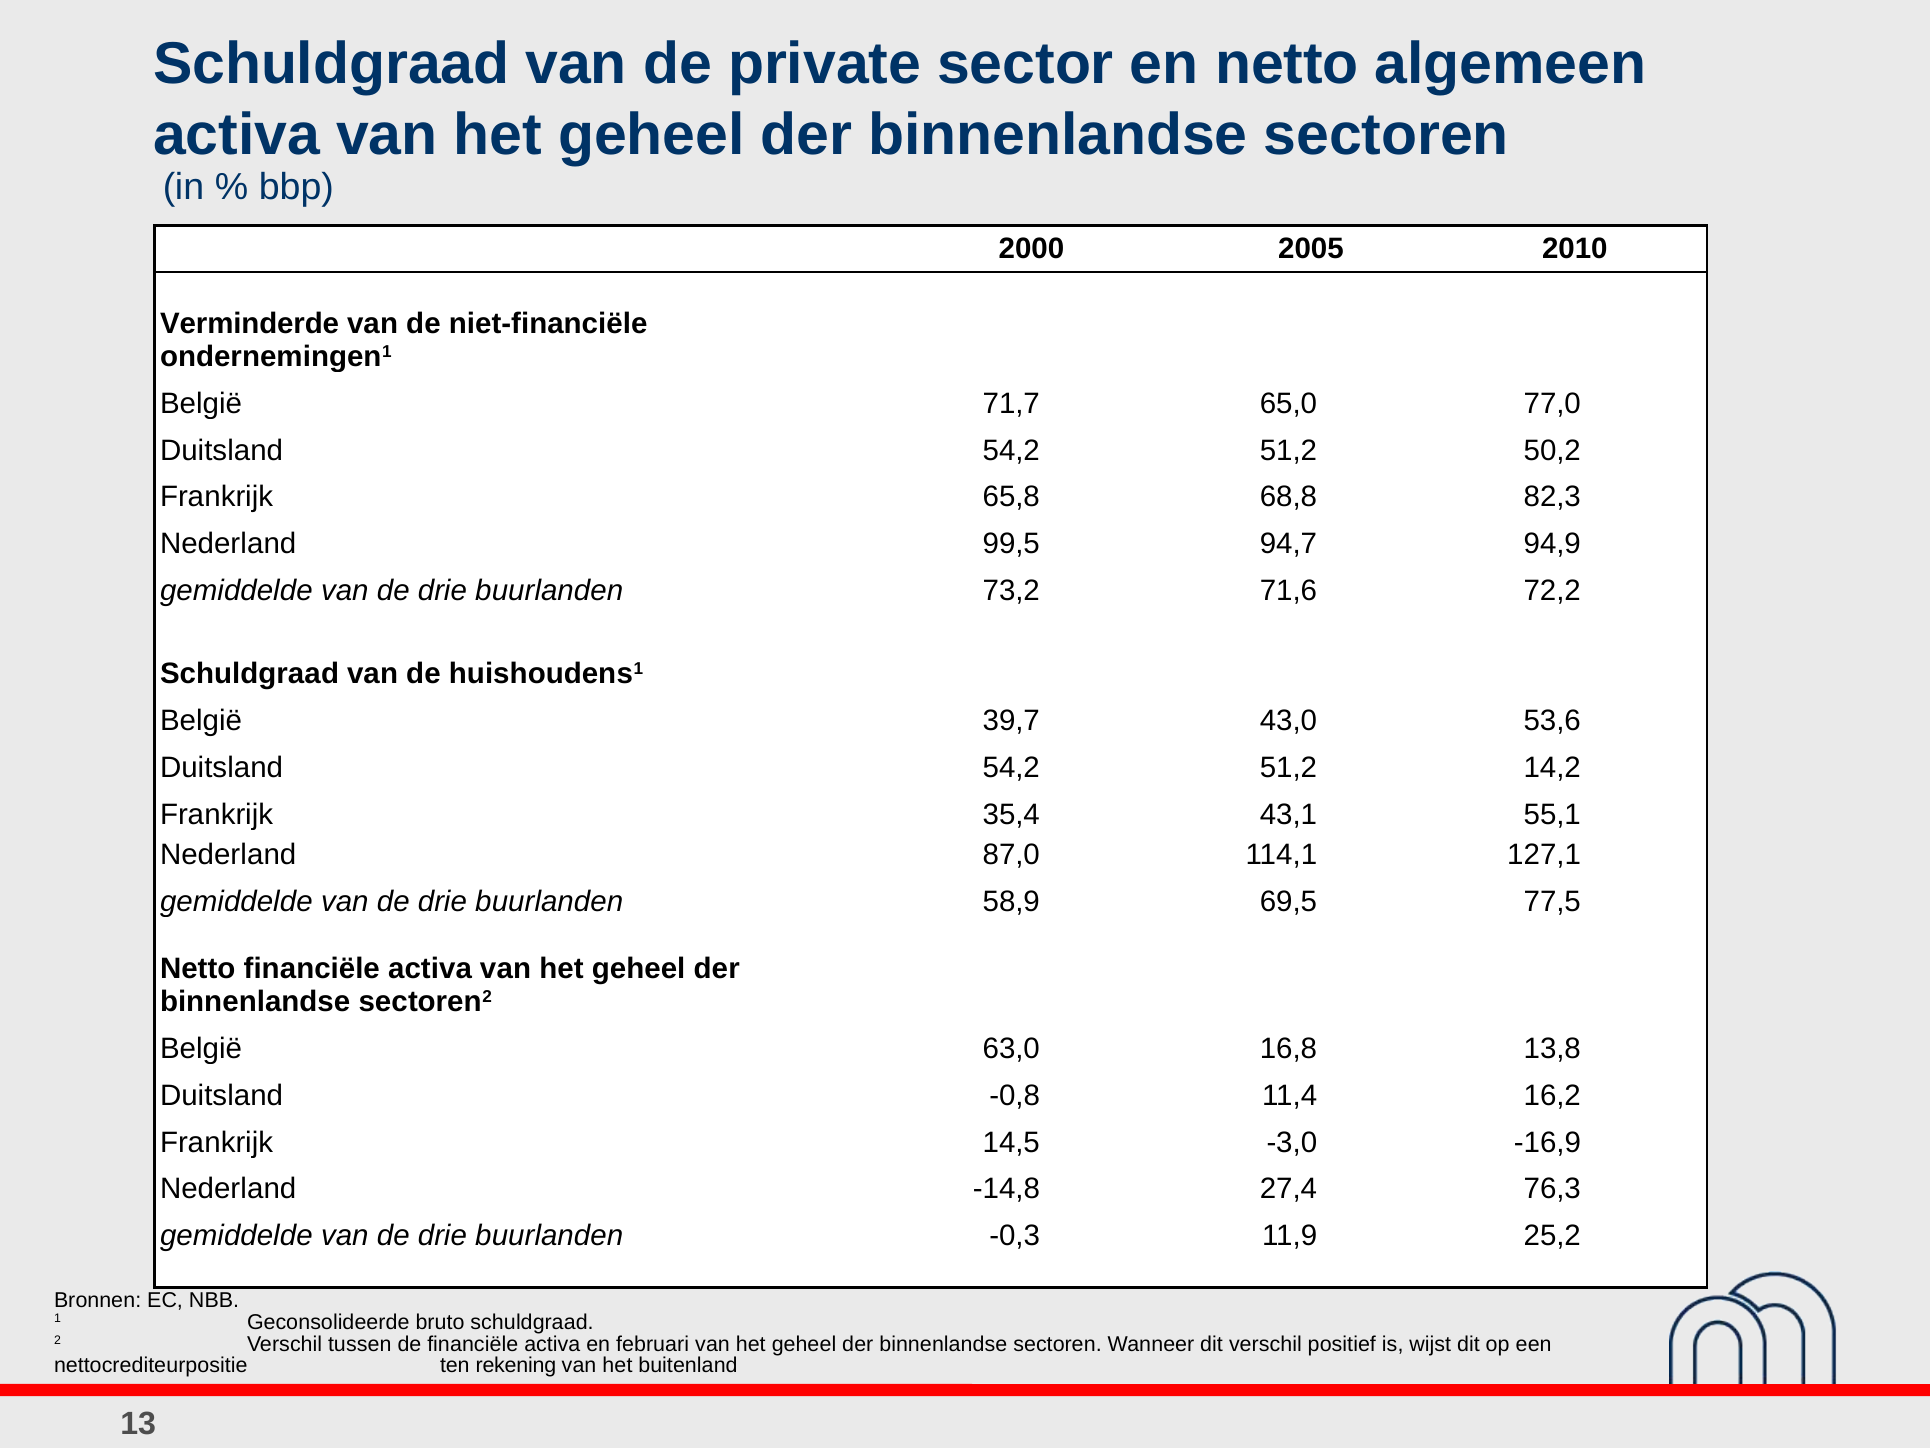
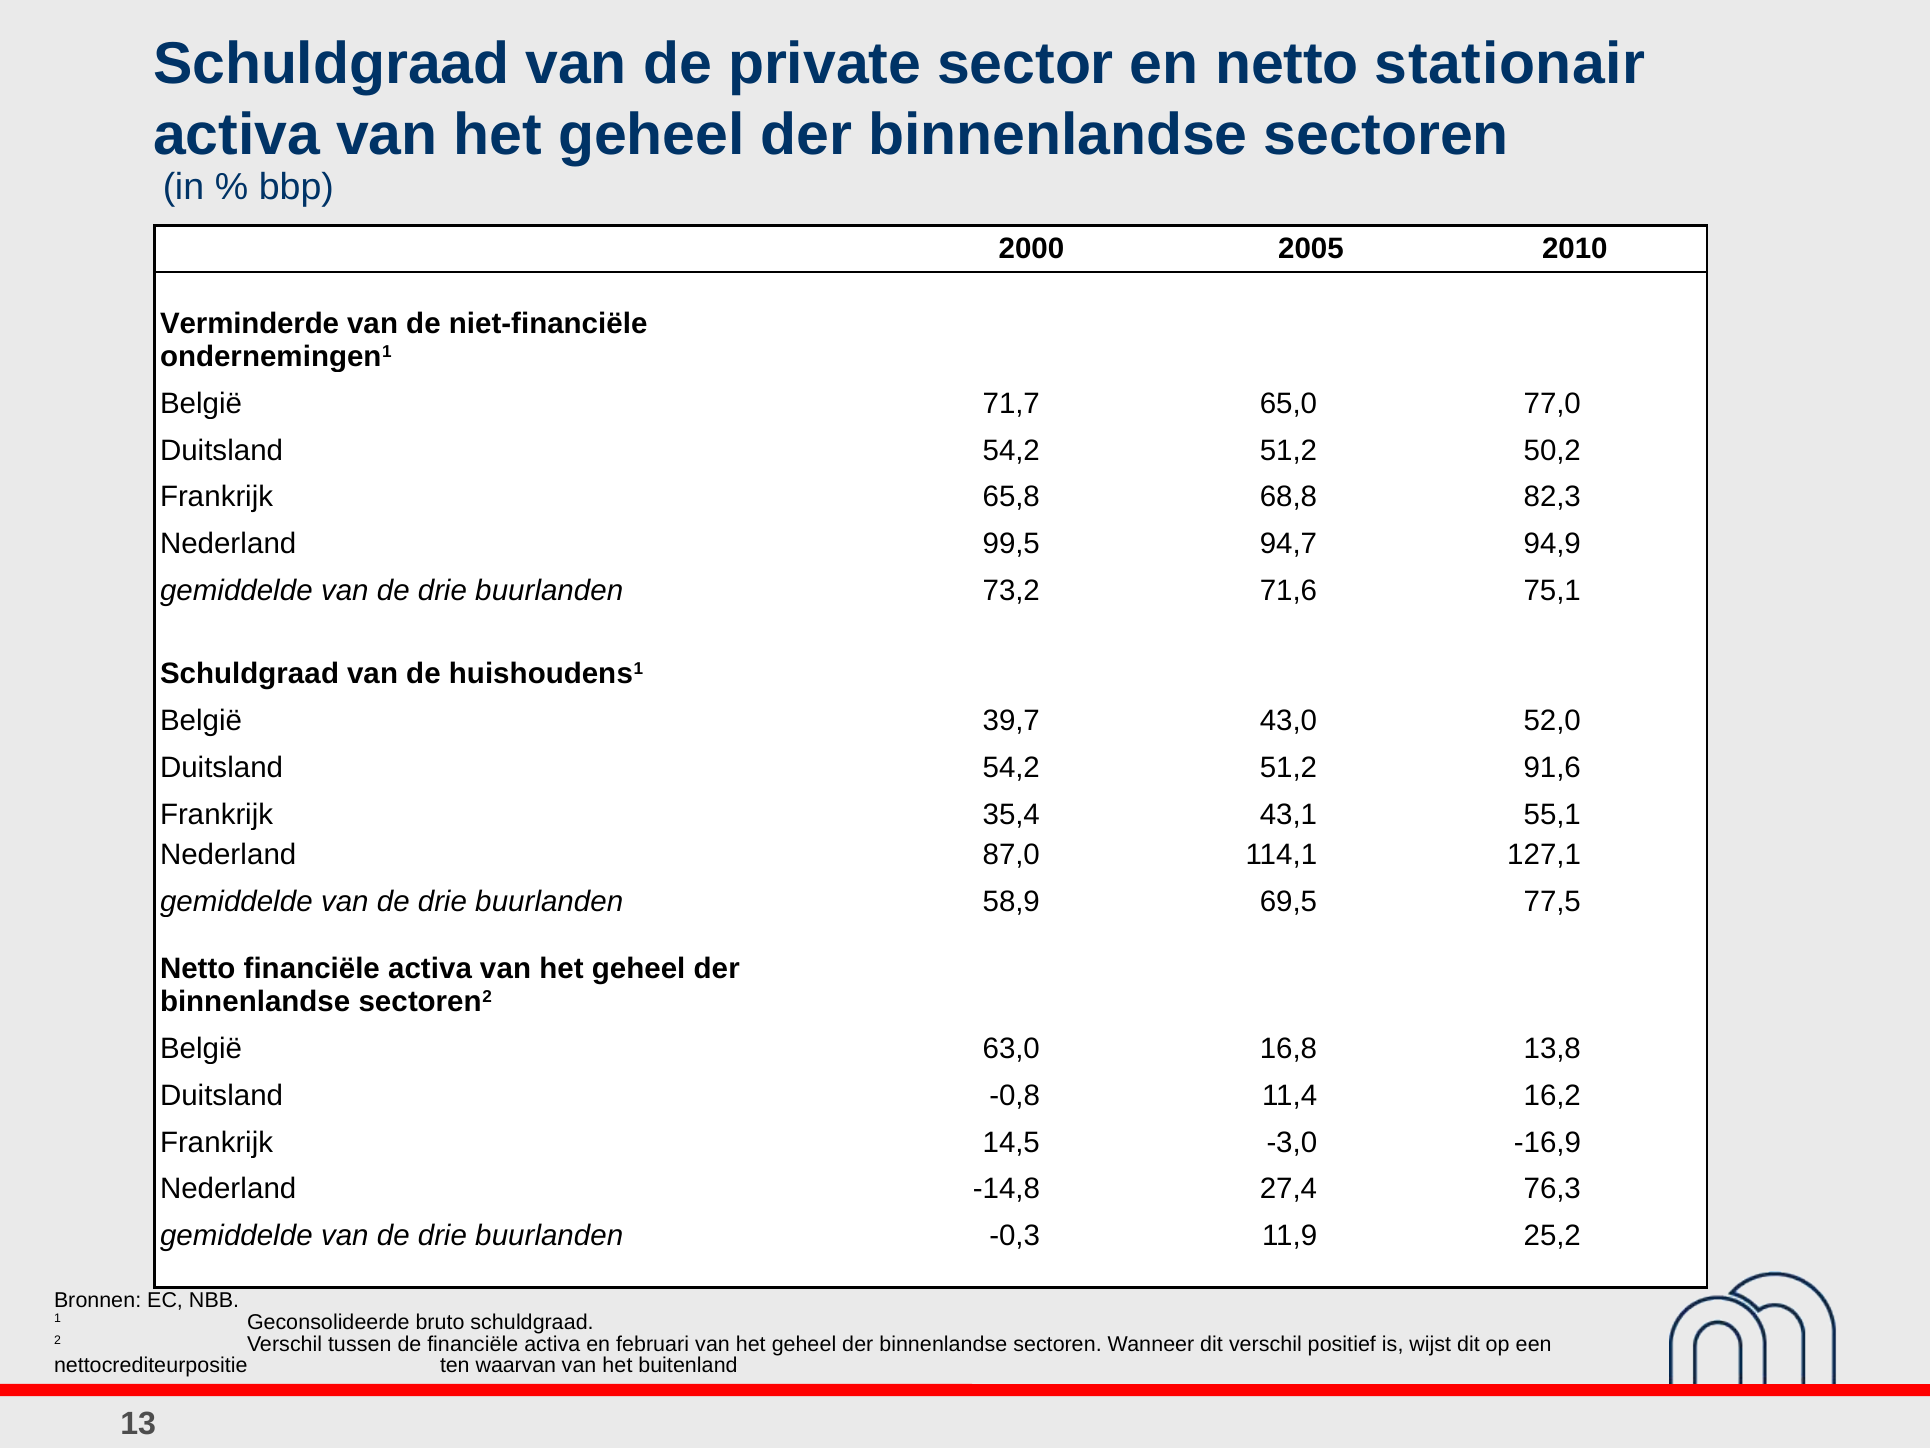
algemeen: algemeen -> stationair (1510, 64)
72,2: 72,2 -> 75,1 (1552, 591)
53,6: 53,6 -> 52,0 (1552, 720)
14,2: 14,2 -> 91,6 (1552, 767)
rekening: rekening -> waarvan (516, 1365)
